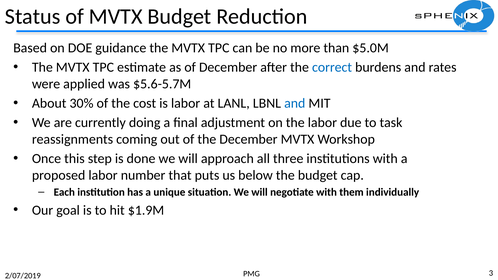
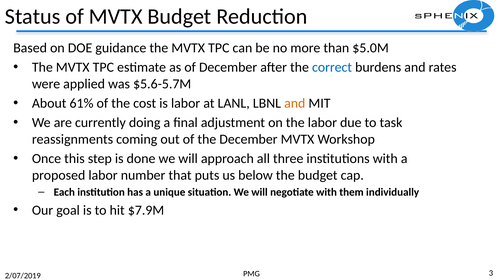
30%: 30% -> 61% (82, 103)
and colour: blue -> orange (295, 103)
$1.9M: $1.9M -> $7.9M (146, 210)
